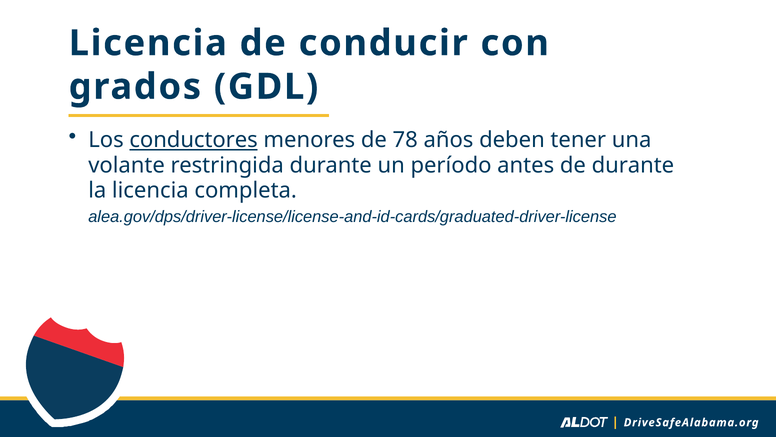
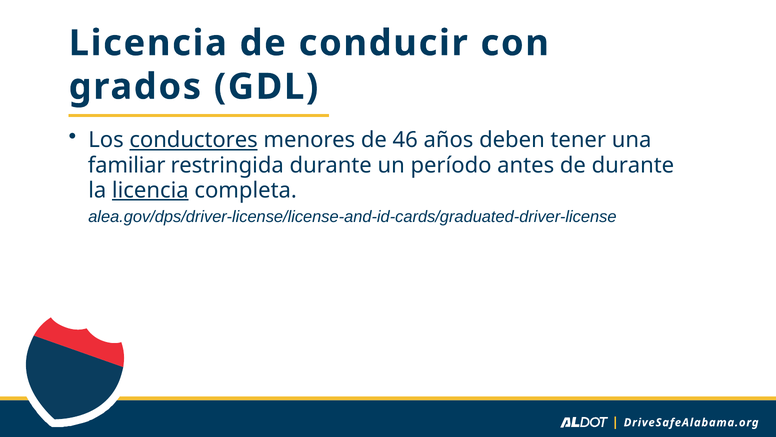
78: 78 -> 46 (405, 140)
volante: volante -> familiar (127, 165)
licencia underline: none -> present (150, 190)
